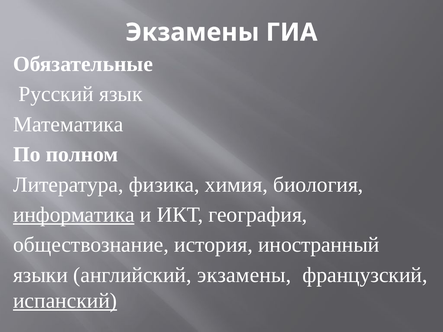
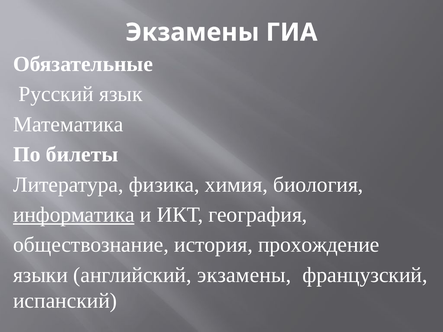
полном: полном -> билеты (82, 155)
иностранный: иностранный -> прохождение (319, 245)
испанский underline: present -> none (65, 301)
